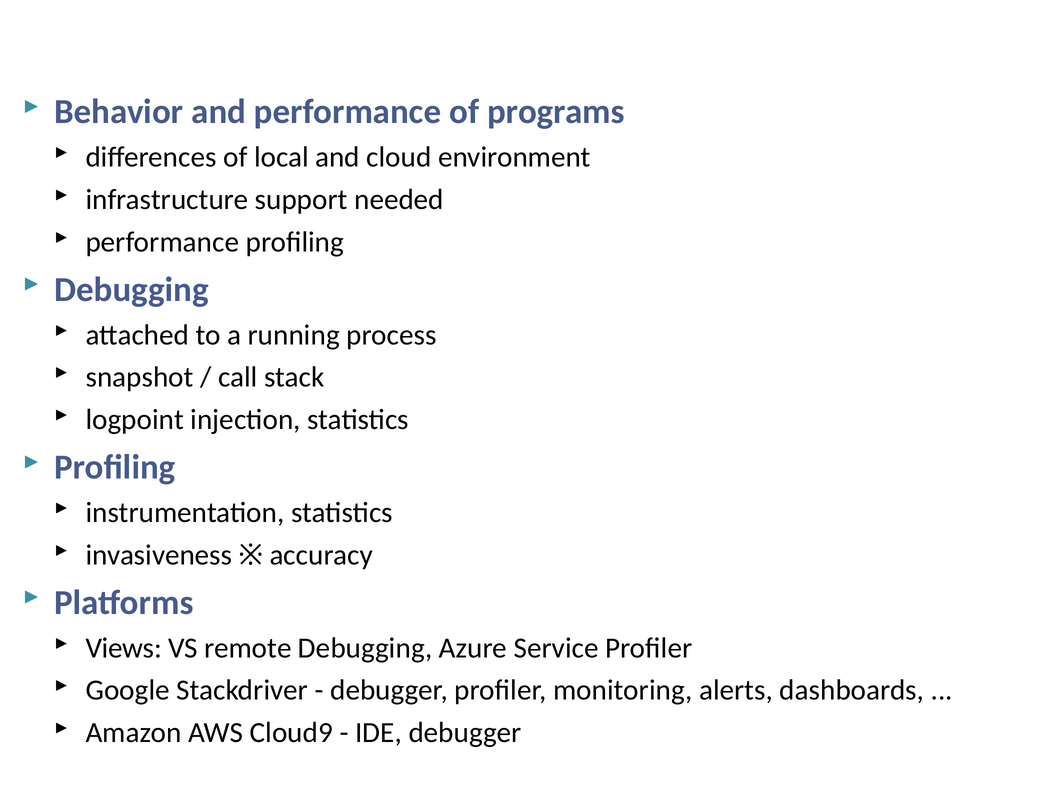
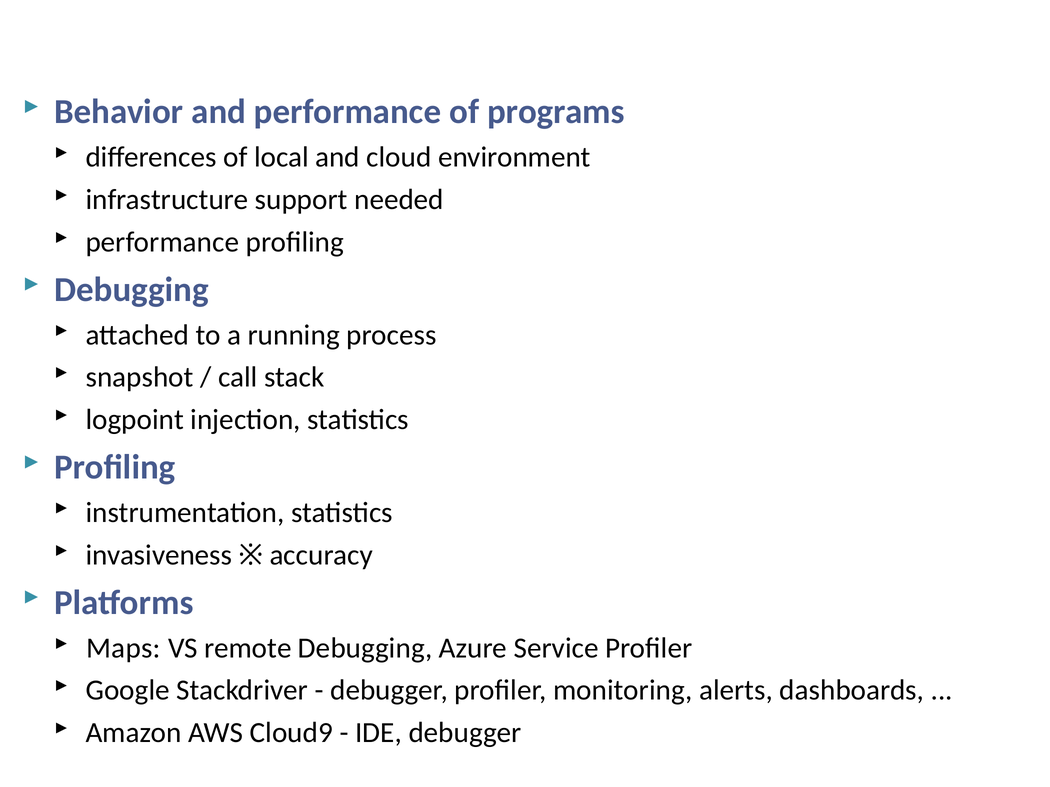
Views: Views -> Maps (123, 648)
